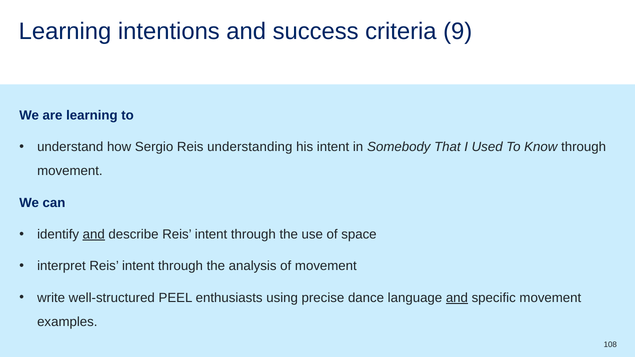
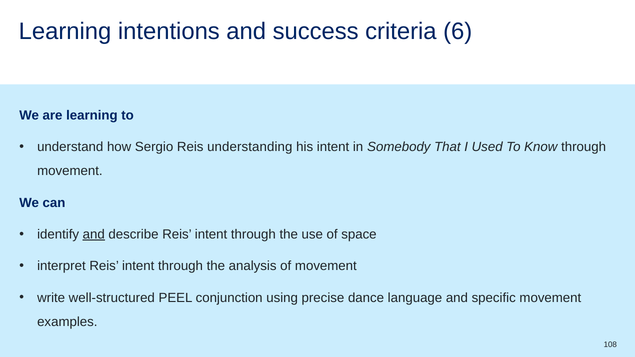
9: 9 -> 6 (458, 31)
enthusiasts: enthusiasts -> conjunction (229, 298)
and underline: present -> none (457, 298)
